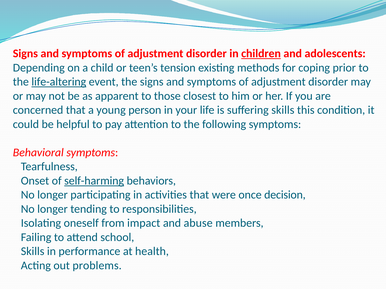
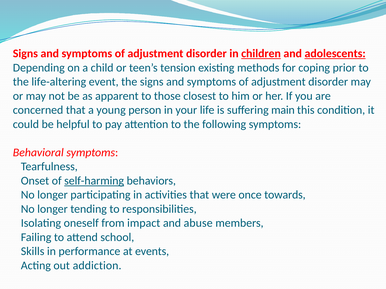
adolescents underline: none -> present (335, 54)
life-altering underline: present -> none (59, 82)
suffering skills: skills -> main (283, 110)
decision: decision -> towards (285, 195)
health: health -> events (152, 252)
problems: problems -> addiction (97, 266)
